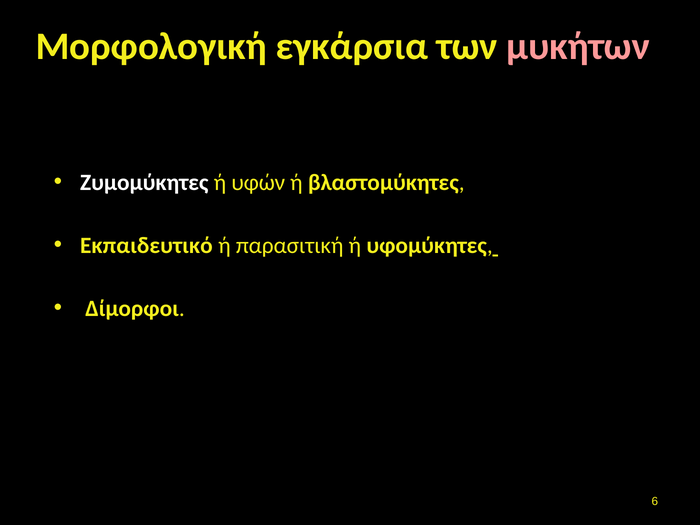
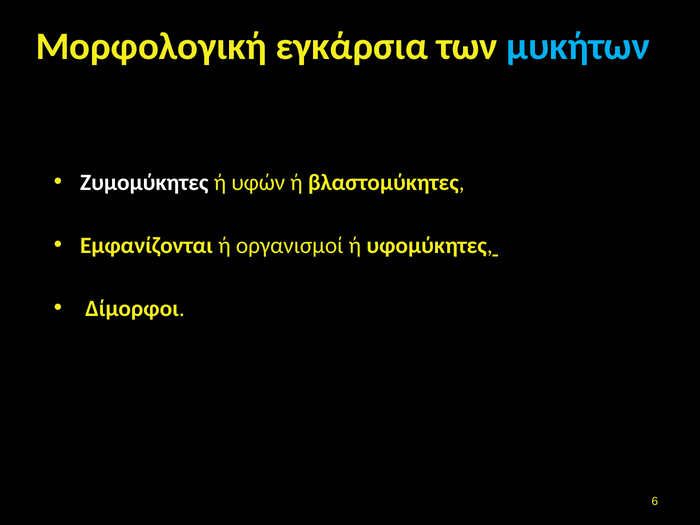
μυκήτων colour: pink -> light blue (578, 46)
Εκπαιδευτικό: Εκπαιδευτικό -> Εμφανίζονται (146, 245)
παρασιτική: παρασιτική -> οργανισμοί (290, 245)
